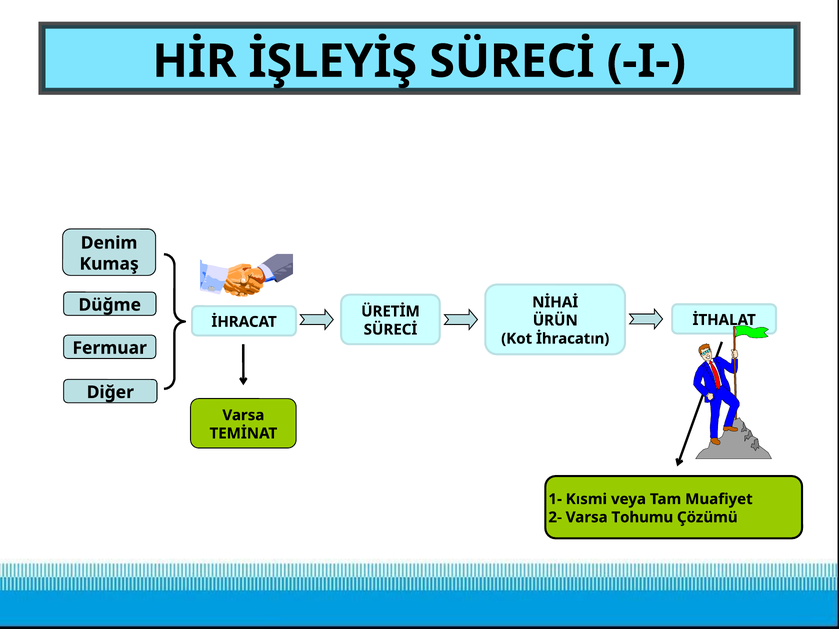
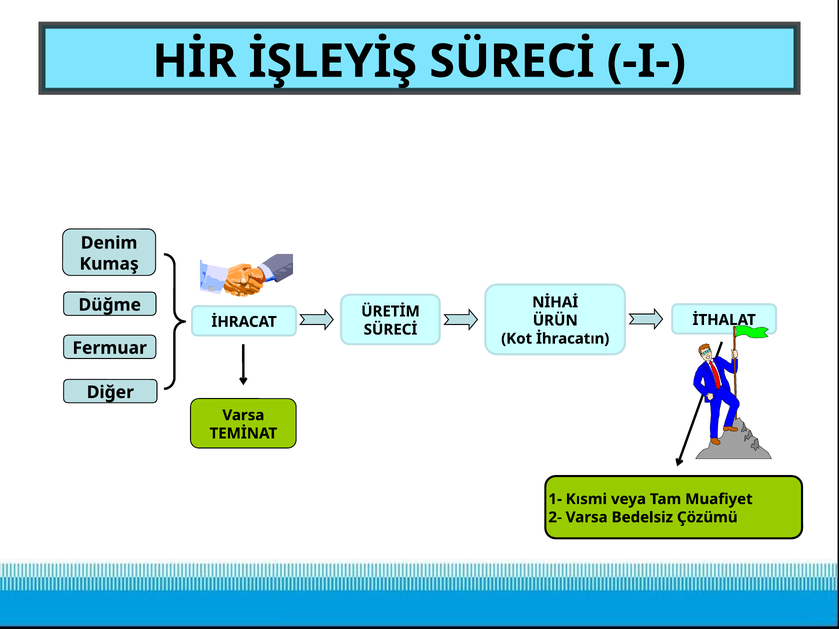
Tohumu: Tohumu -> Bedelsiz (642, 518)
